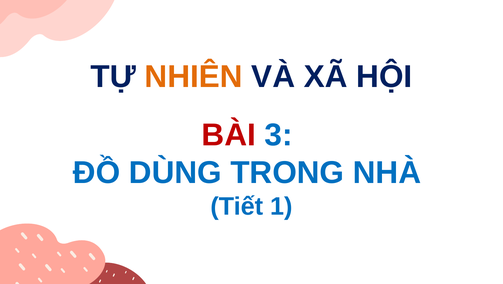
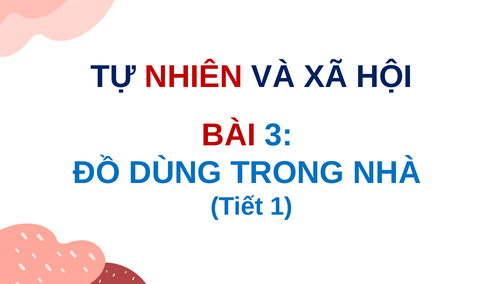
NHIÊN colour: orange -> red (194, 77)
